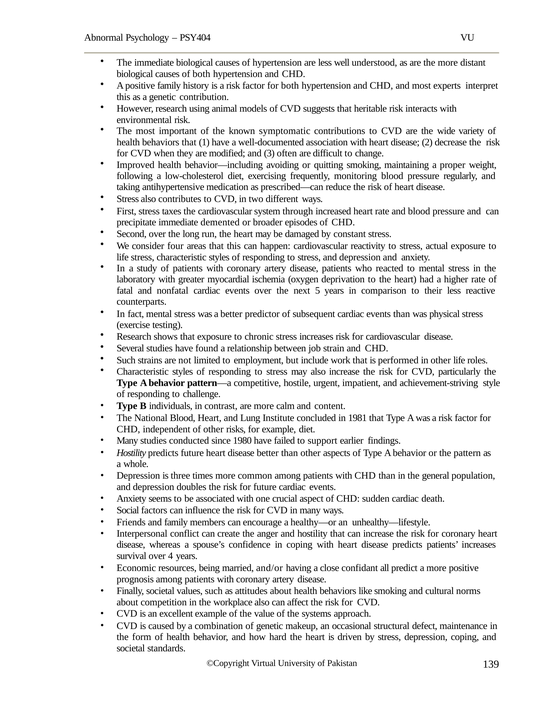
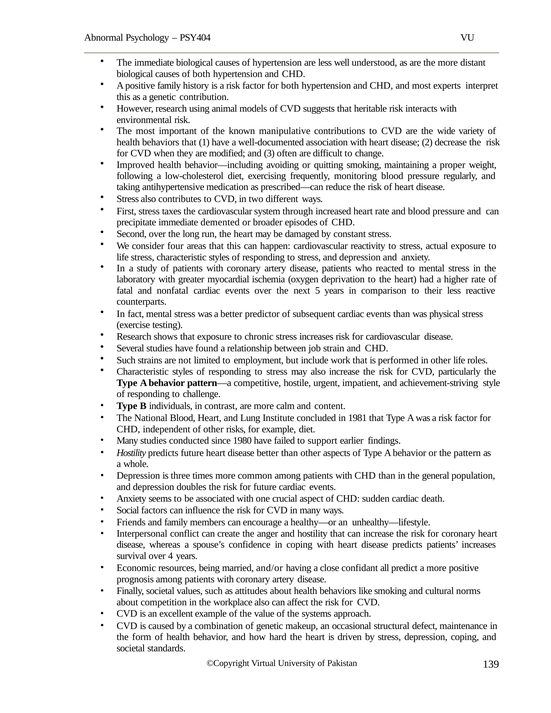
symptomatic: symptomatic -> manipulative (285, 131)
